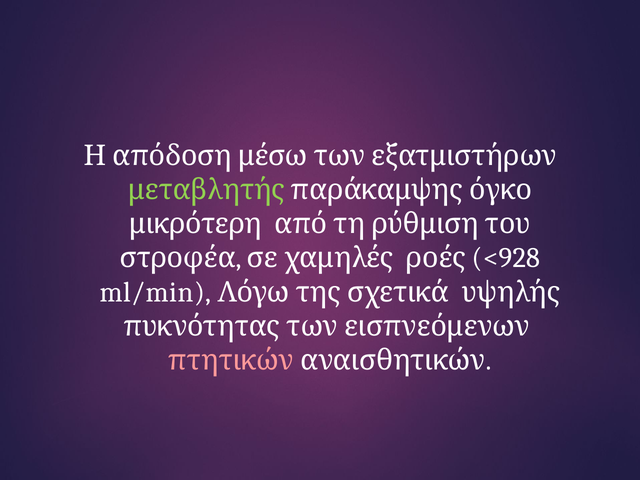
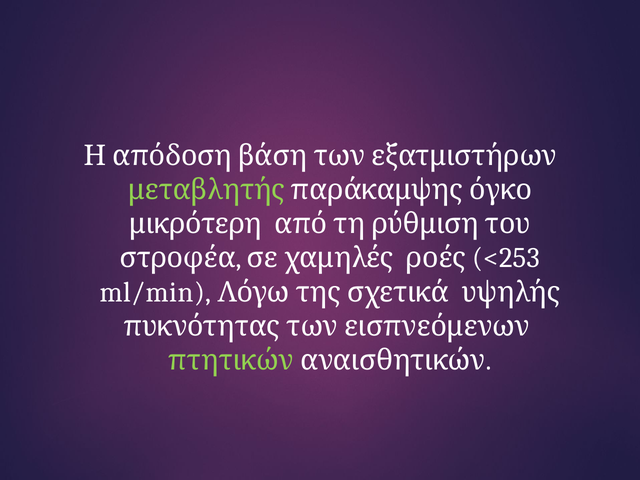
μέσω: μέσω -> βάση (273, 156)
<928: <928 -> <253 (506, 258)
πτητικών colour: pink -> light green (231, 360)
